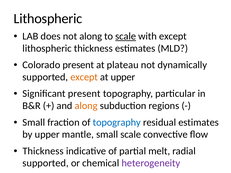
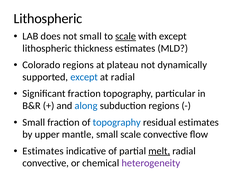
not along: along -> small (91, 36)
Colorado present: present -> regions (78, 65)
except colour: orange -> blue (84, 77)
at upper: upper -> radial (123, 77)
Significant present: present -> fraction (84, 94)
along colour: orange -> blue (86, 106)
Thickness: Thickness -> Estimates (43, 151)
melt underline: none -> present (159, 151)
supported: supported -> convective (46, 163)
